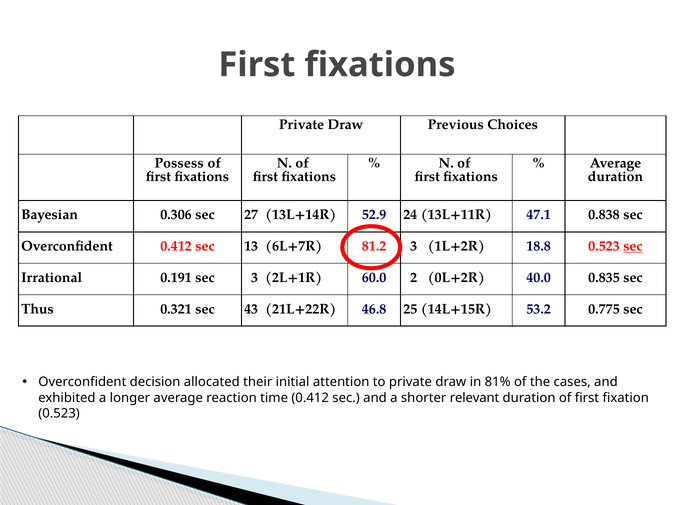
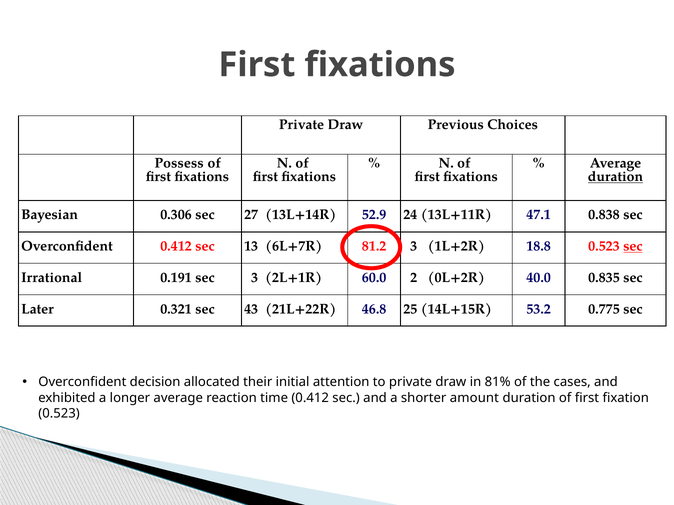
duration underline: none -> present (615, 177)
Thus: Thus -> Later (37, 309)
relevant: relevant -> amount (474, 398)
